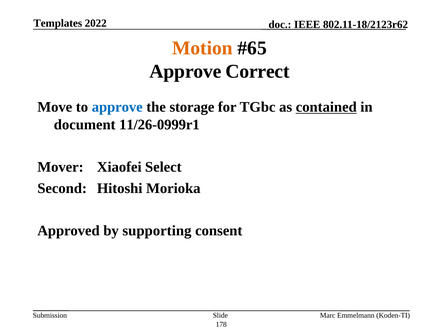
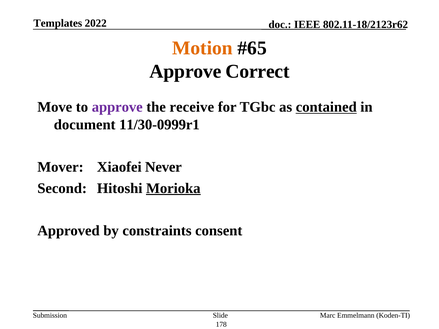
approve colour: blue -> purple (117, 107)
storage: storage -> receive (192, 107)
11/26-0999r1: 11/26-0999r1 -> 11/30-0999r1 (159, 125)
Select: Select -> Never (163, 167)
Morioka underline: none -> present (173, 188)
supporting: supporting -> constraints (157, 231)
